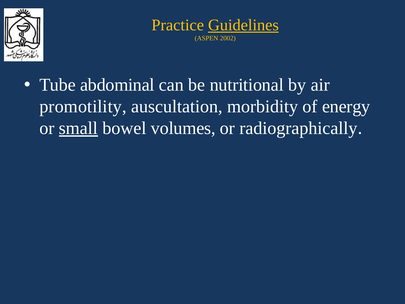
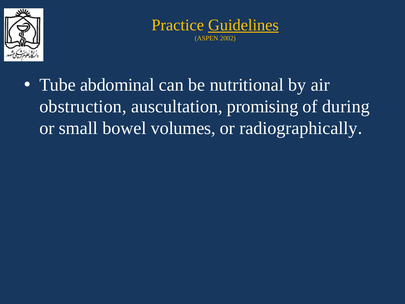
promotility: promotility -> obstruction (83, 107)
morbidity: morbidity -> promising (263, 107)
energy: energy -> during (346, 107)
small underline: present -> none (78, 128)
